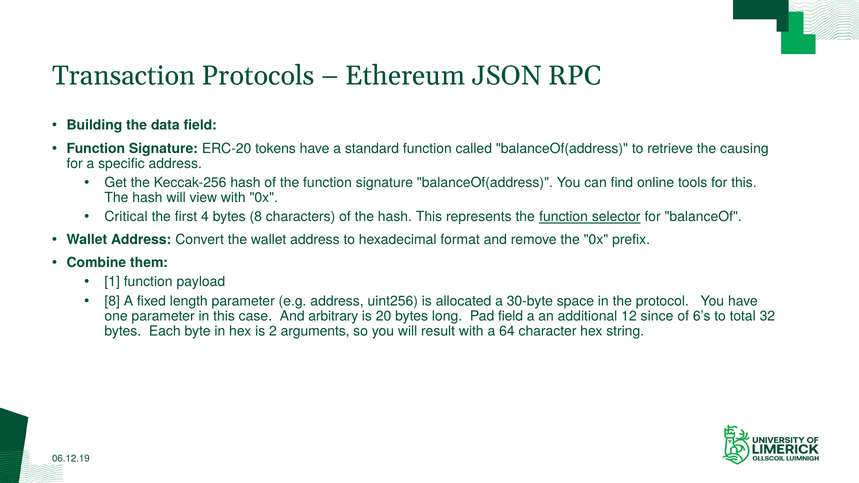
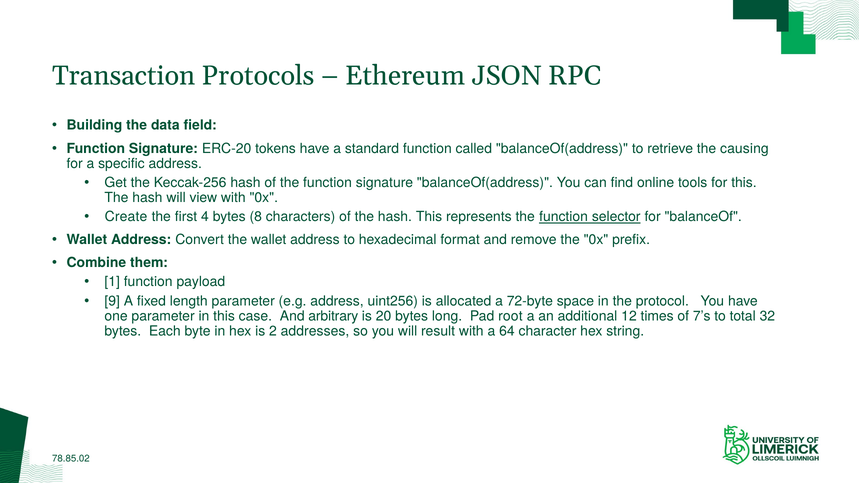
Critical: Critical -> Create (126, 217)
8: 8 -> 9 (112, 301)
30-byte: 30-byte -> 72-byte (530, 301)
Pad field: field -> root (510, 316)
since: since -> times (657, 316)
6’s: 6’s -> 7’s (702, 316)
arguments: arguments -> addresses (315, 331)
06.12.19: 06.12.19 -> 78.85.02 (71, 459)
